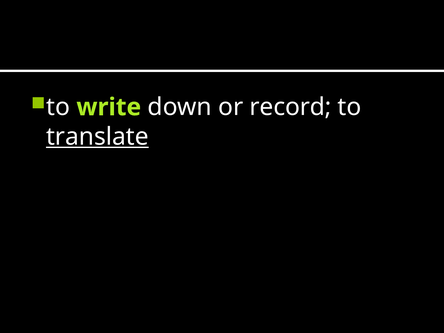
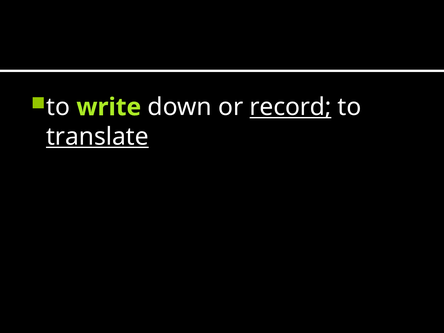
record underline: none -> present (291, 107)
